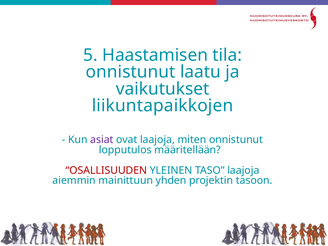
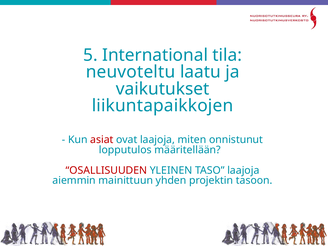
Haastamisen: Haastamisen -> International (155, 55)
onnistunut: onnistunut -> neuvoteltu (131, 72)
asiat colour: purple -> red (102, 140)
